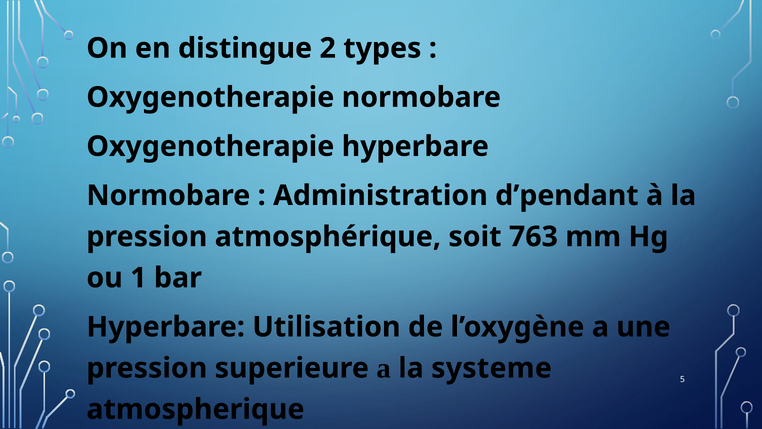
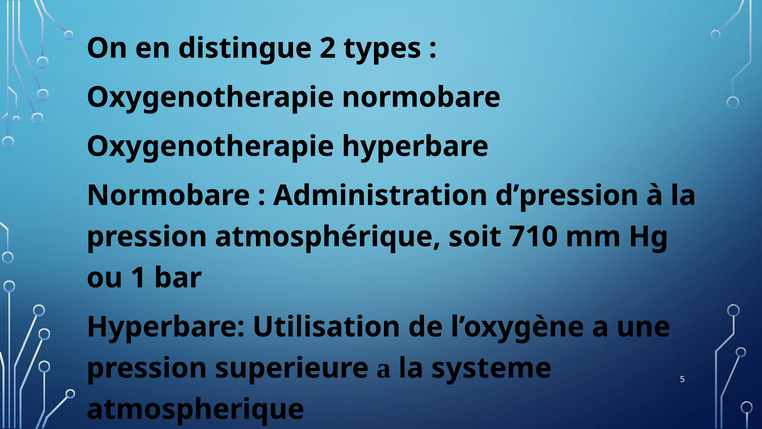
d’pendant: d’pendant -> d’pression (567, 195)
763: 763 -> 710 (533, 237)
